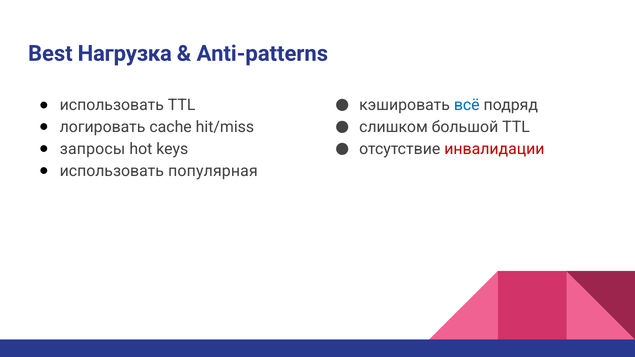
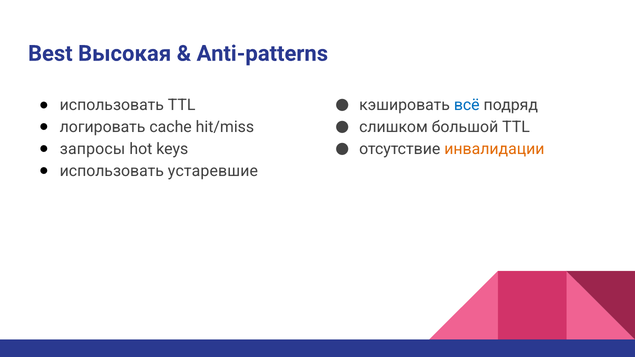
Нагрузка: Нагрузка -> Высокая (125, 54)
инвалидации colour: red -> orange (494, 149)
популярная: популярная -> устаревшие (213, 171)
